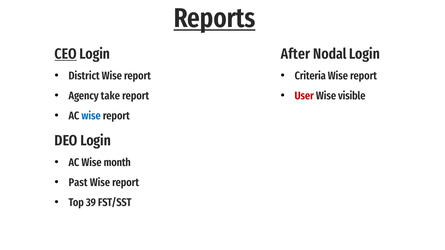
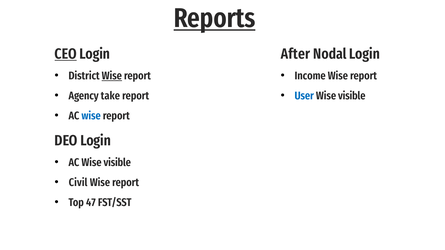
Wise underline: none -> present (112, 76)
Criteria: Criteria -> Income (310, 76)
User colour: red -> blue (304, 96)
AC Wise month: month -> visible (117, 163)
Past: Past -> Civil (78, 183)
39: 39 -> 47 (91, 203)
